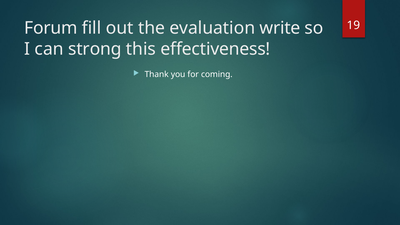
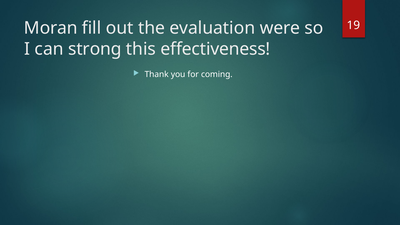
Forum: Forum -> Moran (51, 28)
write: write -> were (280, 28)
